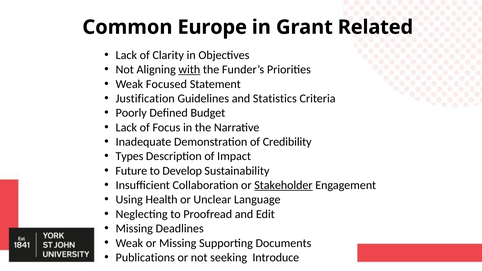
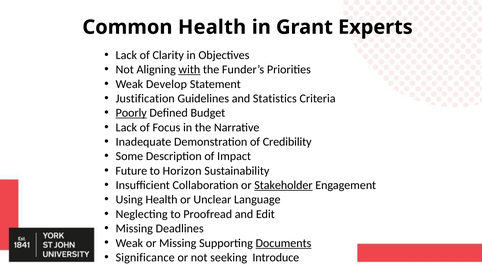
Common Europe: Europe -> Health (212, 27)
Related: Related -> Experts (375, 27)
Focused: Focused -> Develop (166, 84)
Poorly underline: none -> present (131, 113)
Types: Types -> Some (129, 156)
Develop: Develop -> Horizon (182, 171)
Documents underline: none -> present (283, 243)
Publications: Publications -> Significance (145, 258)
